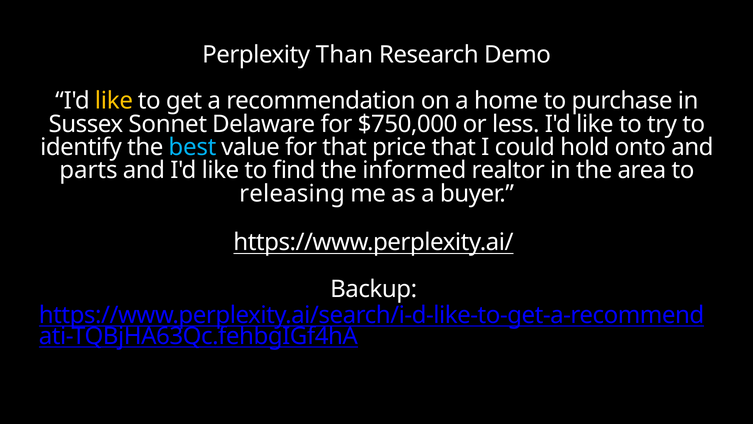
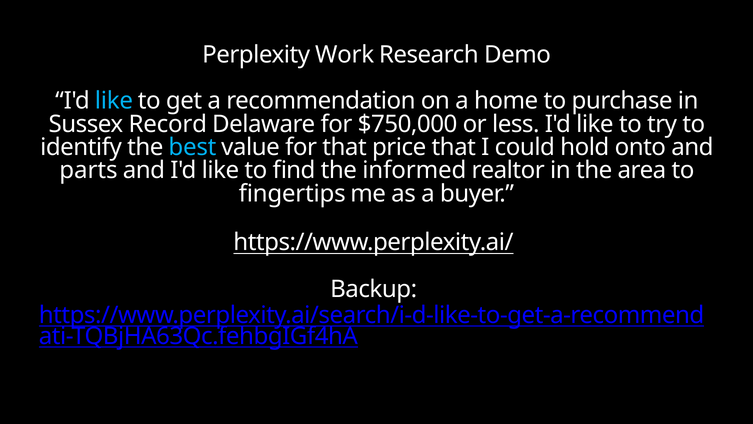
Than: Than -> Work (345, 55)
like colour: yellow -> light blue (114, 101)
Sonnet: Sonnet -> Record (168, 124)
releasing: releasing -> fingertips (292, 193)
